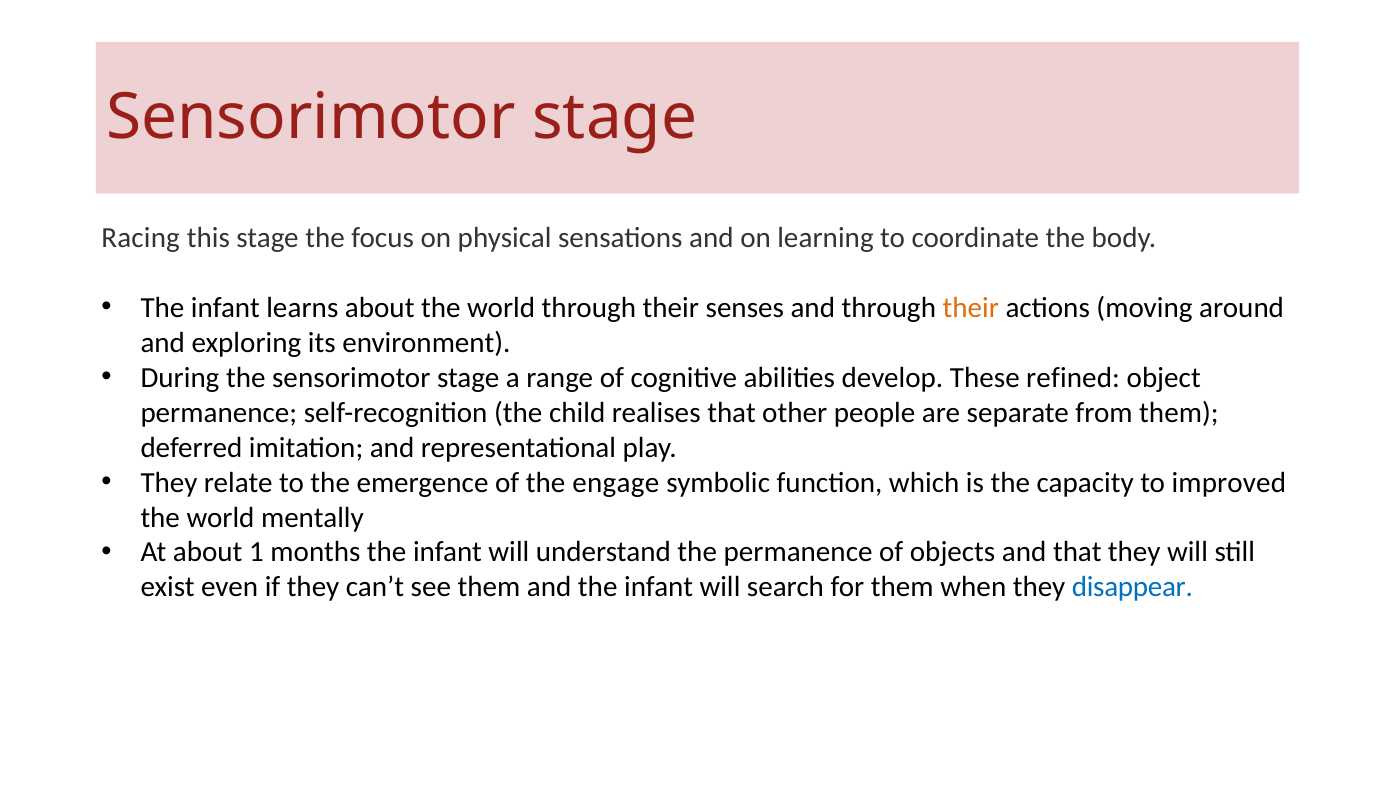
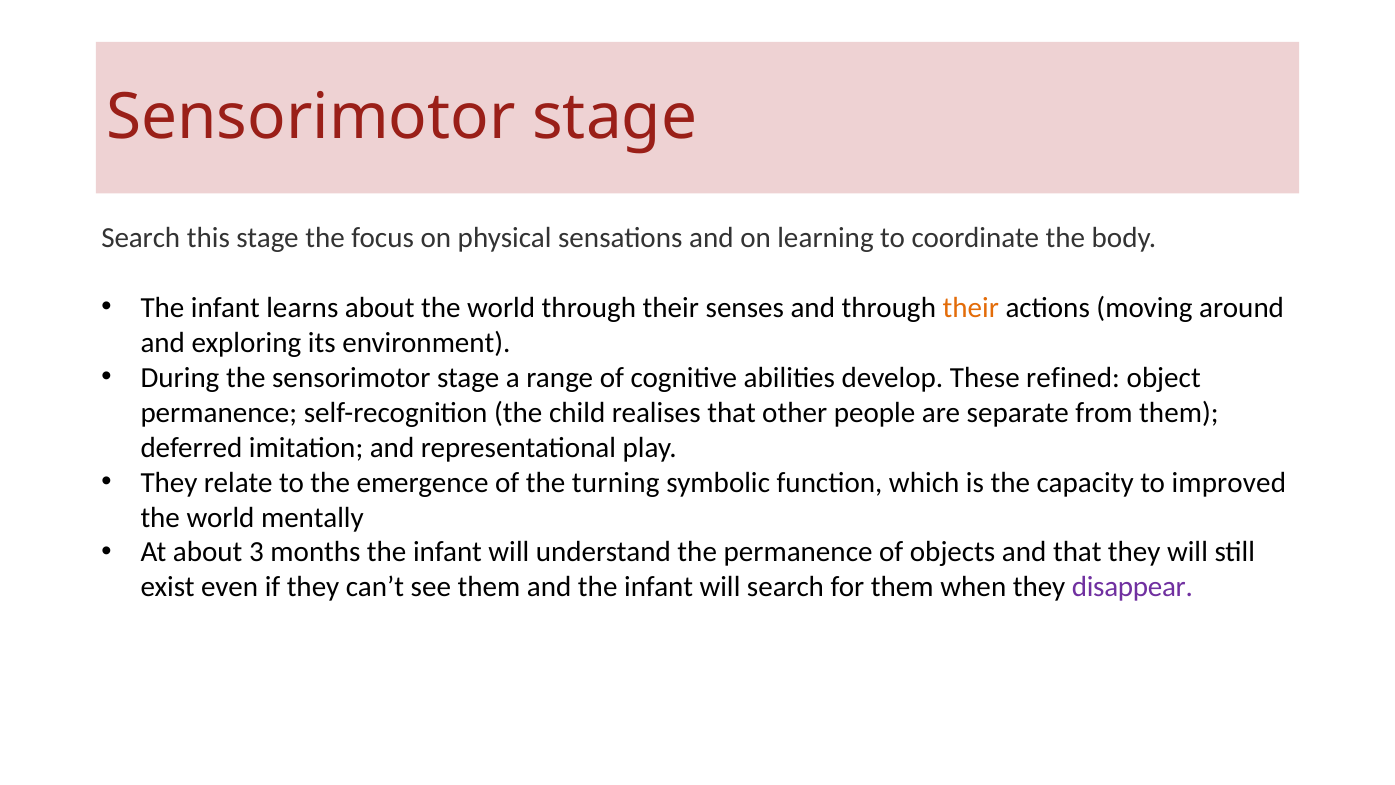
Racing: Racing -> Search (141, 238)
engage: engage -> turning (616, 482)
1: 1 -> 3 (256, 552)
disappear colour: blue -> purple (1132, 587)
